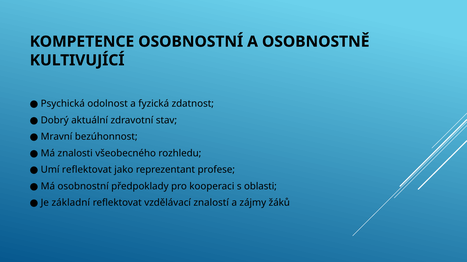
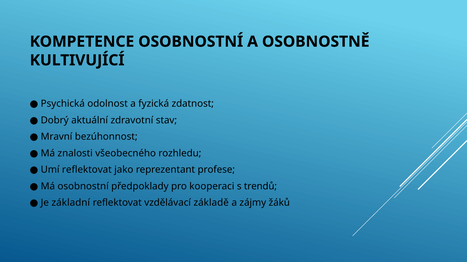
oblasti: oblasti -> trendů (260, 187)
znalostí: znalostí -> základě (211, 203)
